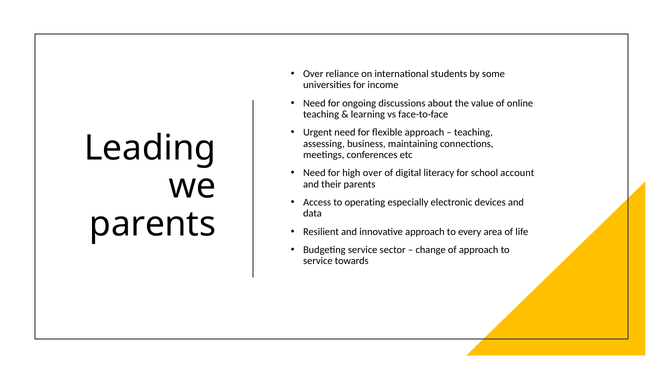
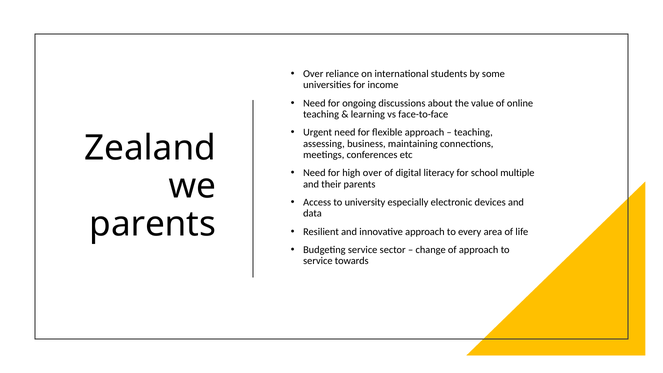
Leading: Leading -> Zealand (150, 148)
account: account -> multiple (517, 173)
operating: operating -> university (365, 202)
